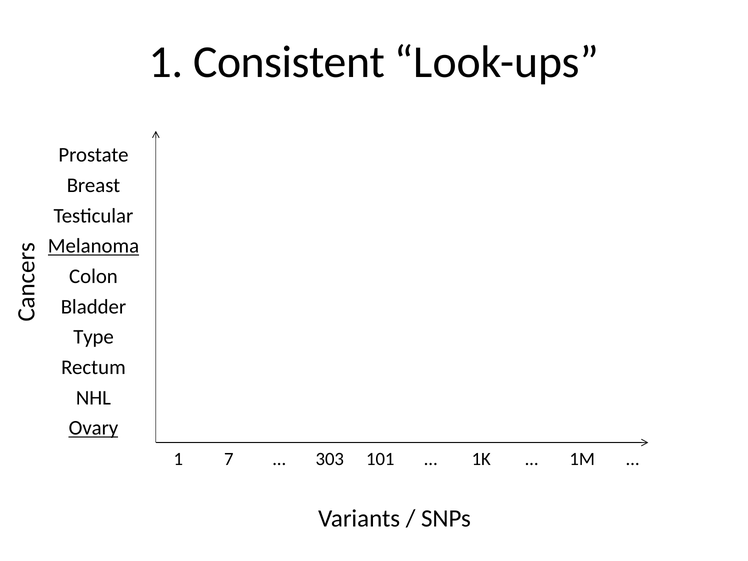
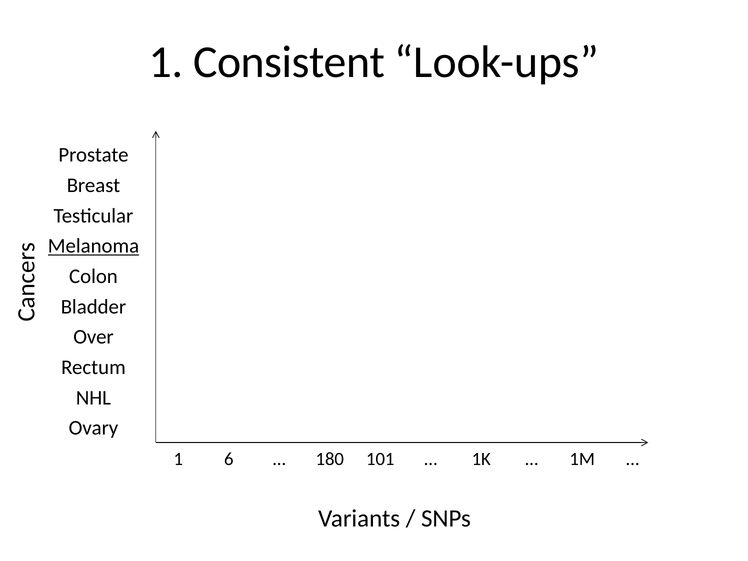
Type: Type -> Over (94, 337)
Ovary underline: present -> none (93, 428)
7: 7 -> 6 (229, 459)
303: 303 -> 180 (330, 459)
